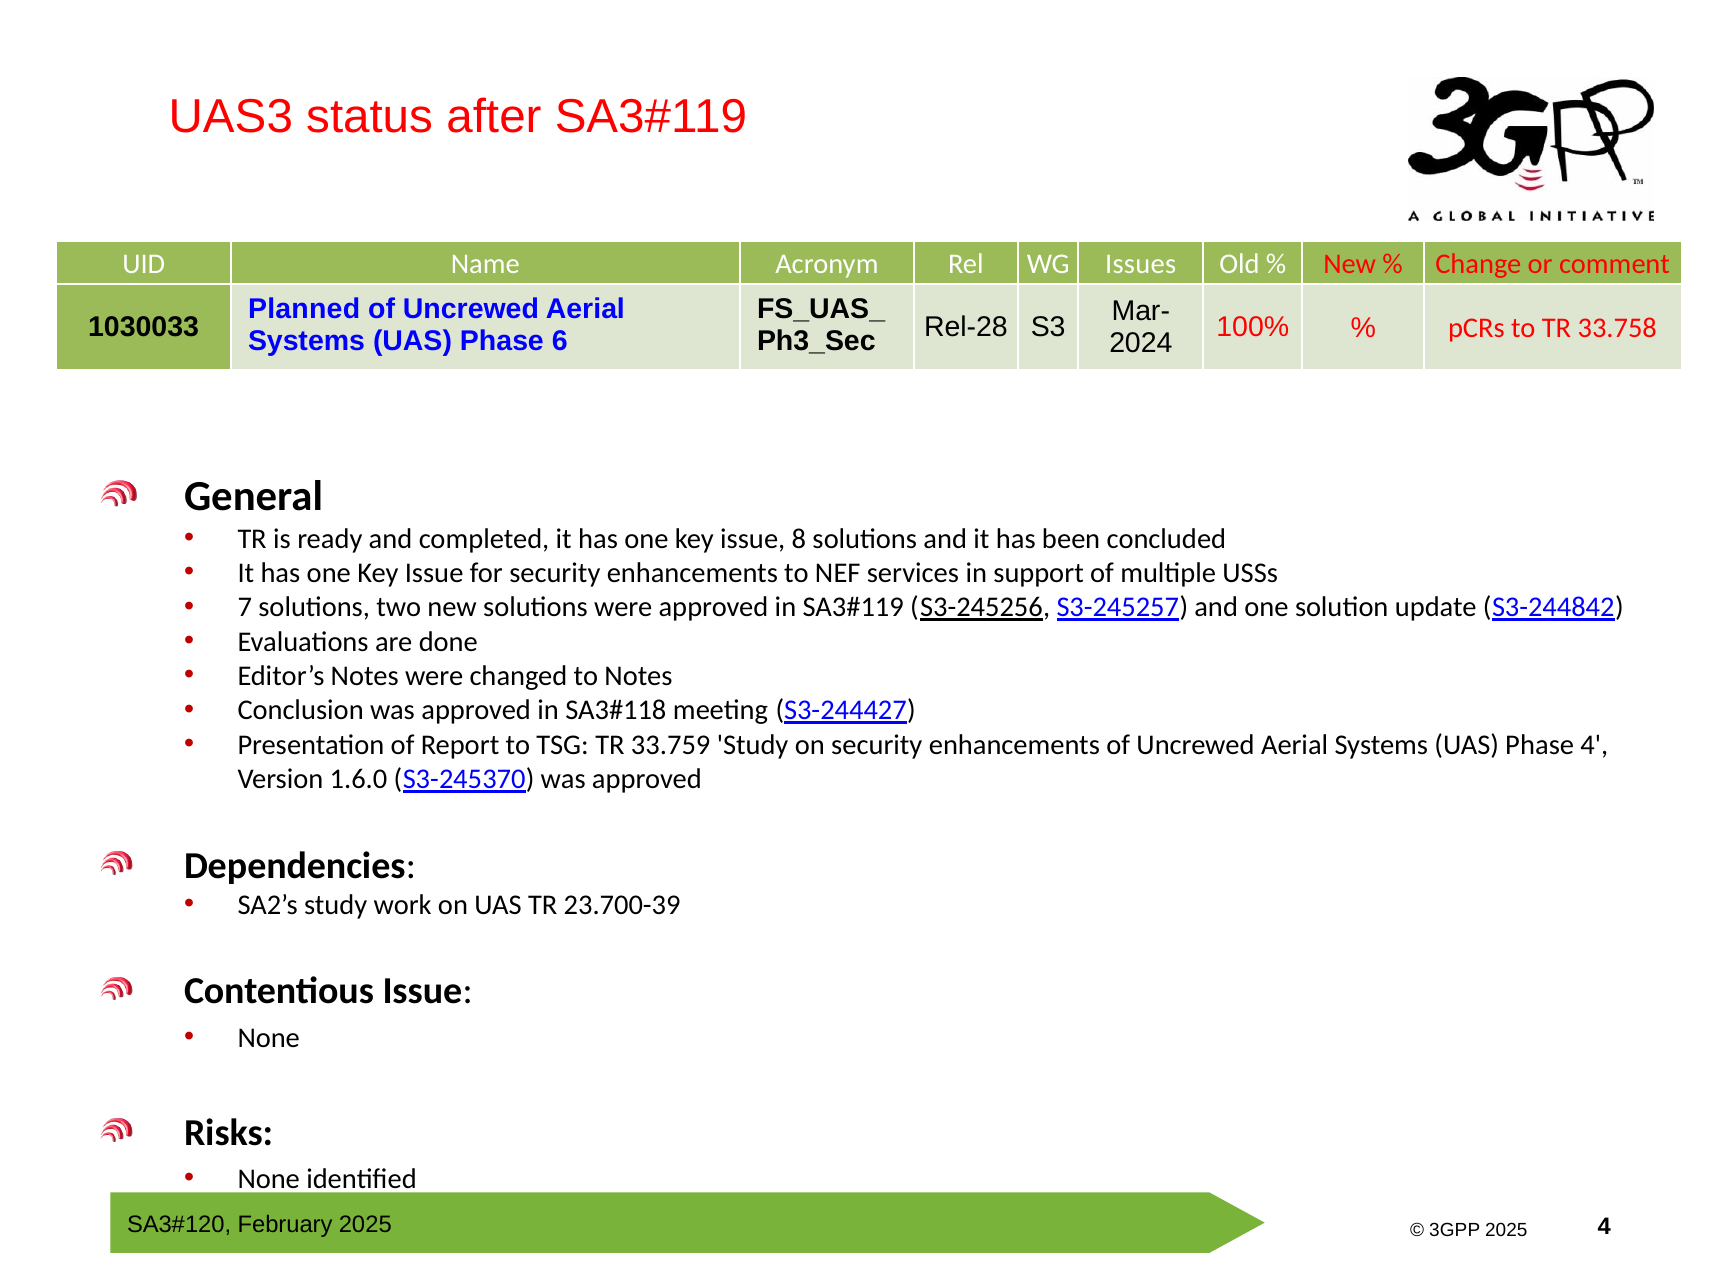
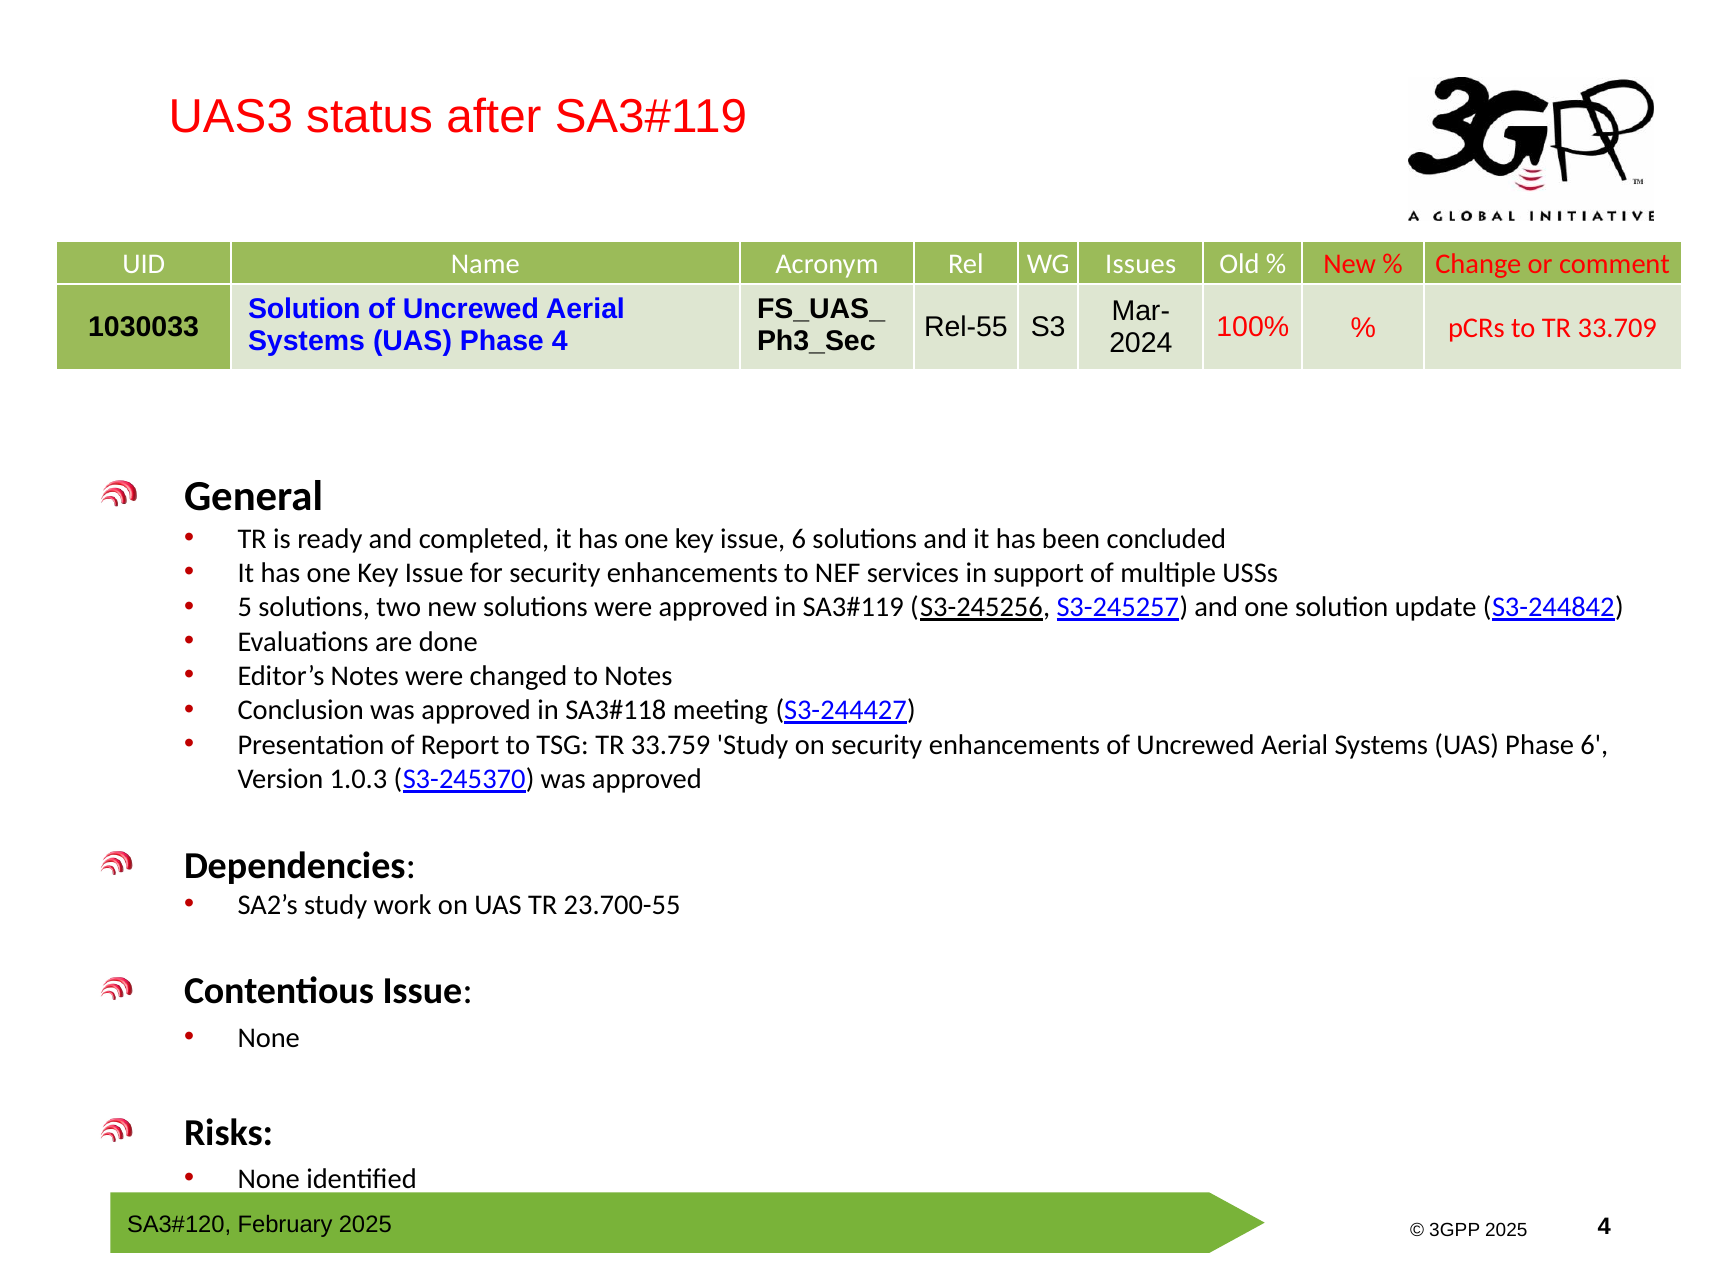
Planned: Planned -> Solution (304, 309)
33.758: 33.758 -> 33.709 (1617, 328)
Phase 6: 6 -> 4 (560, 341)
Rel-28: Rel-28 -> Rel-55 (966, 327)
issue 8: 8 -> 6 (799, 539)
7: 7 -> 5 (245, 607)
Phase 4: 4 -> 6 (1594, 745)
1.6.0: 1.6.0 -> 1.0.3 (359, 779)
23.700-39: 23.700-39 -> 23.700-55 (622, 905)
